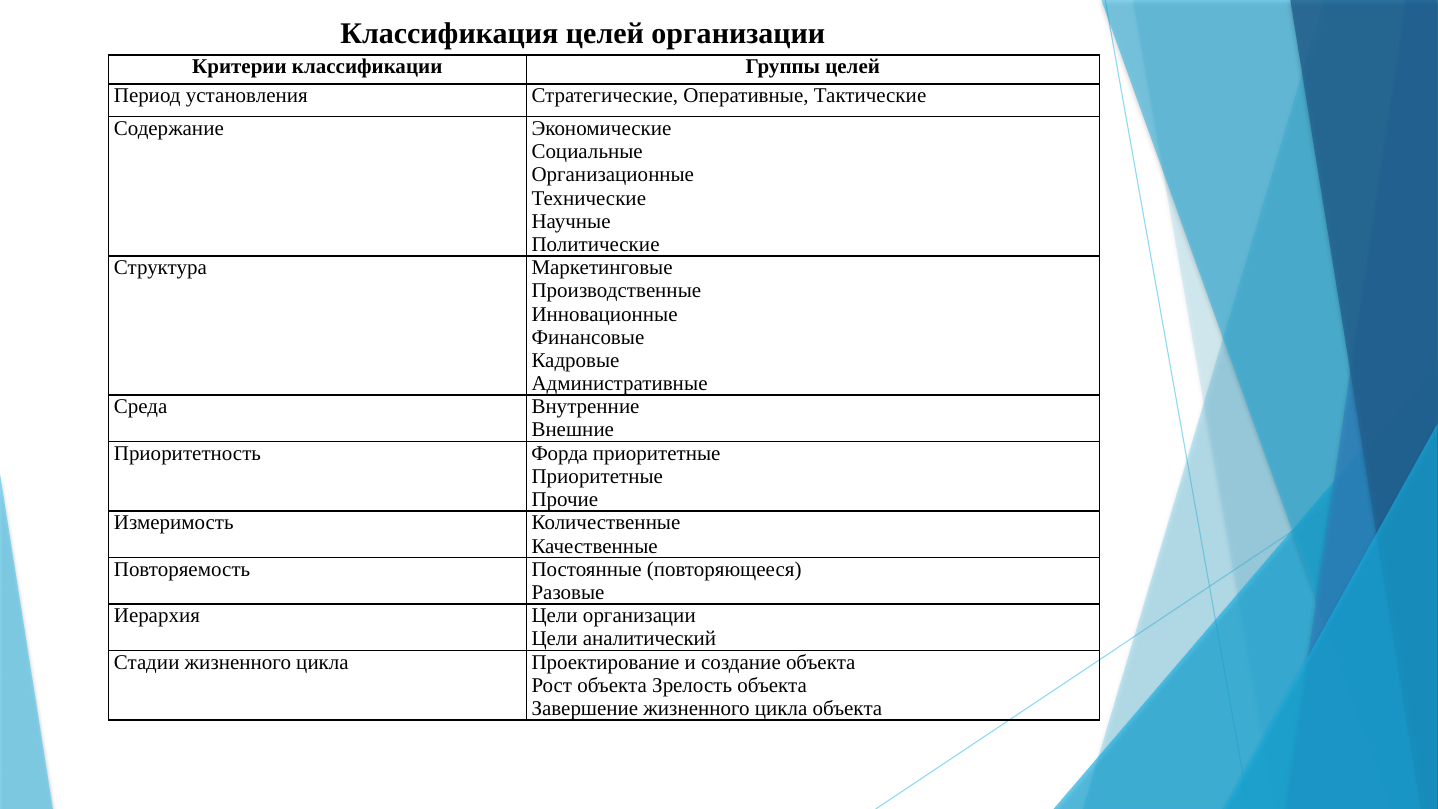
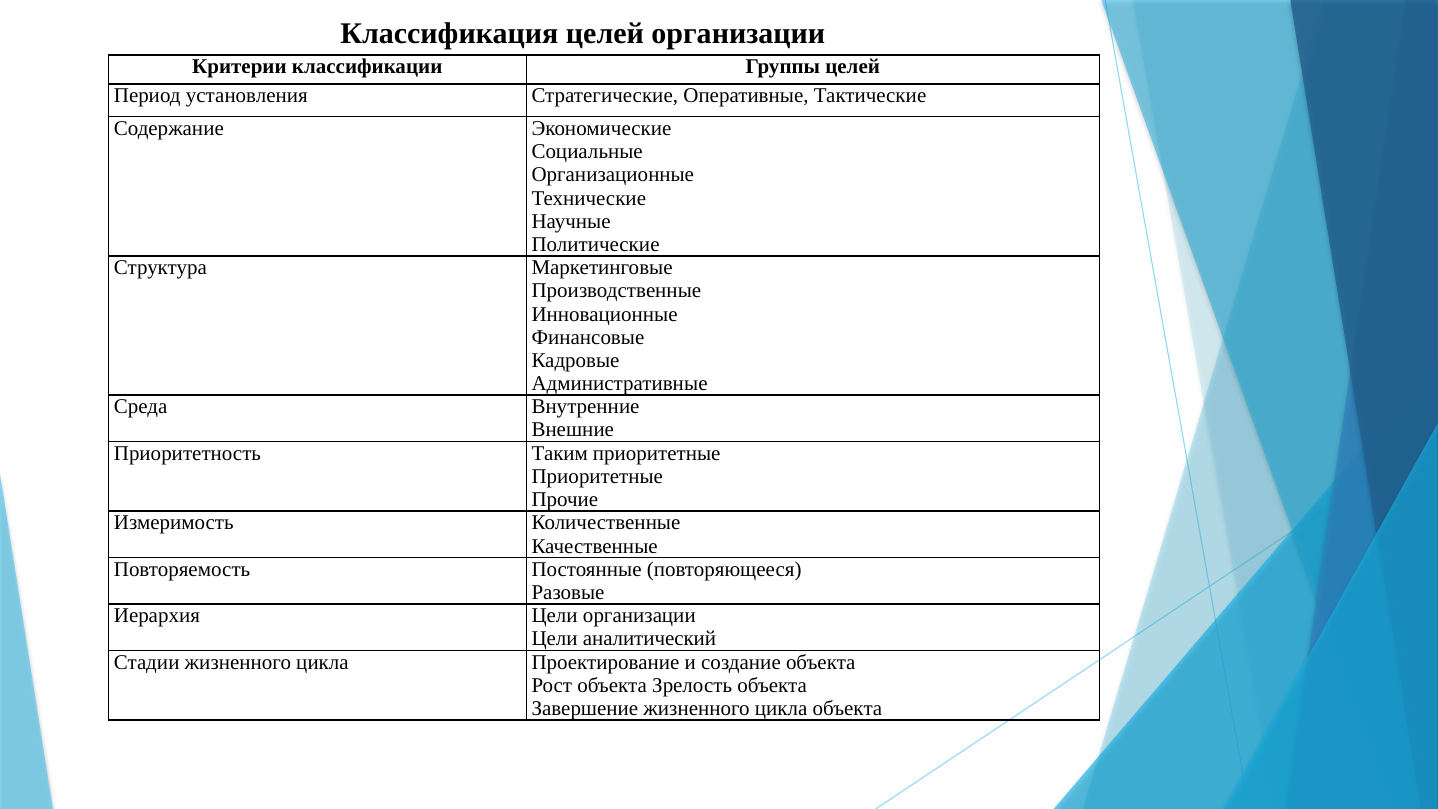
Форда: Форда -> Таким (560, 453)
